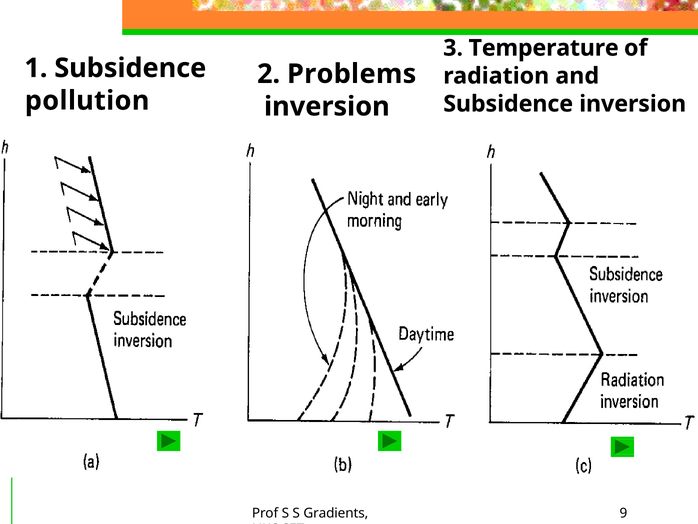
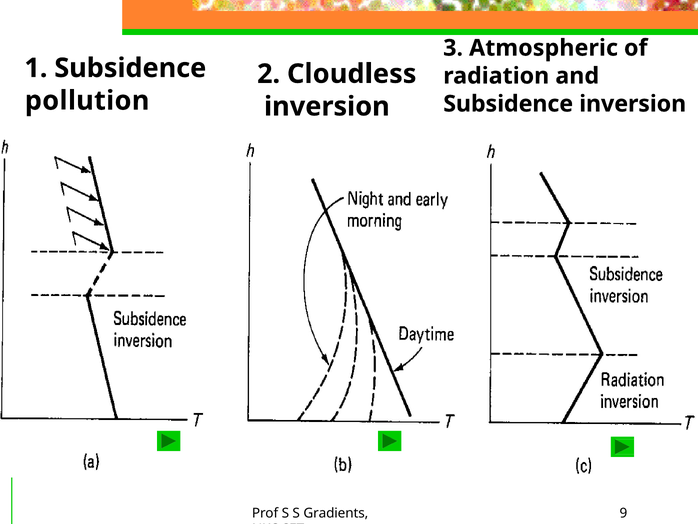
Temperature: Temperature -> Atmospheric (544, 48)
Problems: Problems -> Cloudless (352, 74)
